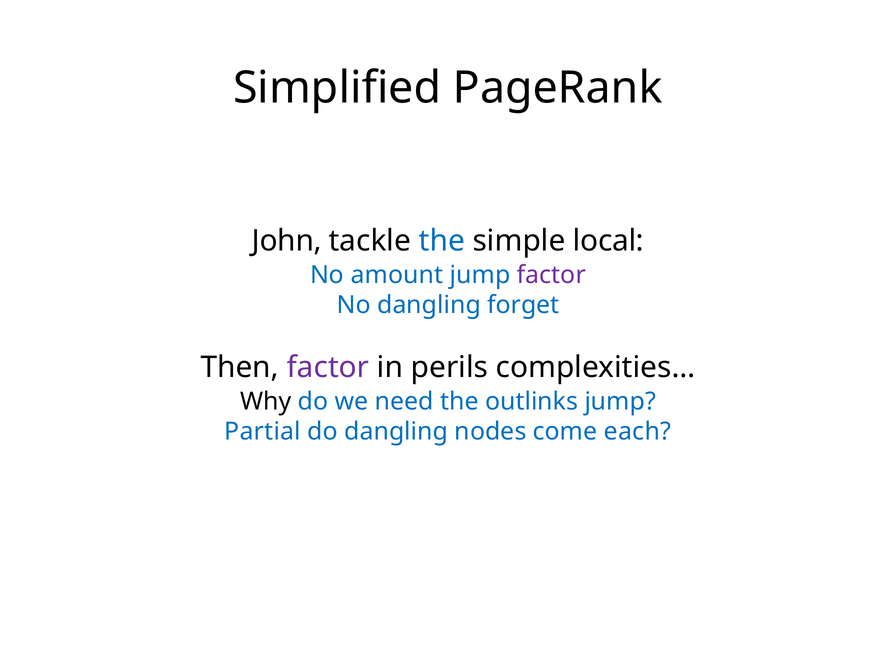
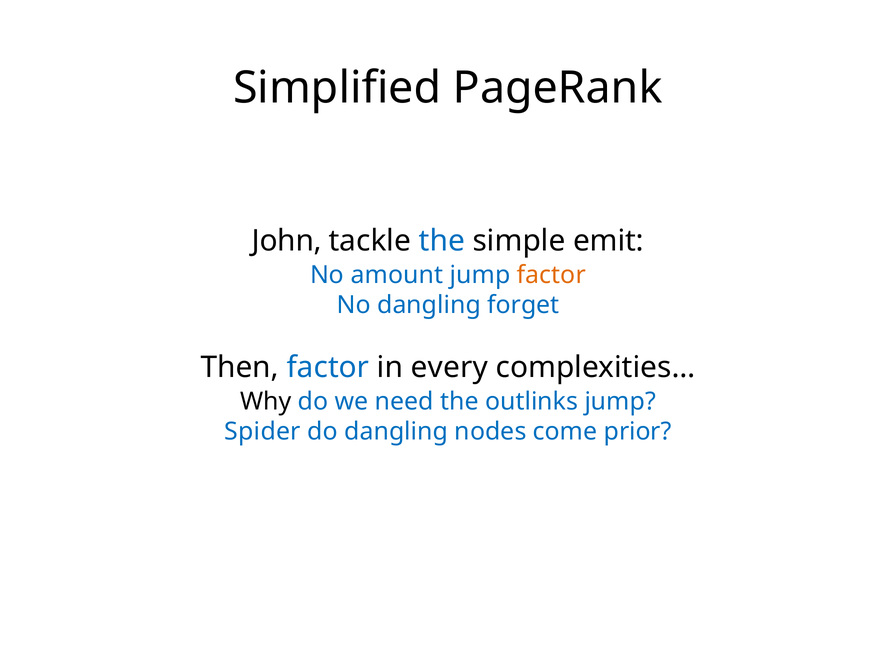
local: local -> emit (608, 241)
factor colour: purple -> orange (551, 275)
factor colour: purple -> blue (328, 368)
perils: perils -> every (449, 368)
Partial: Partial -> Spider (263, 431)
each: each -> prior (638, 431)
